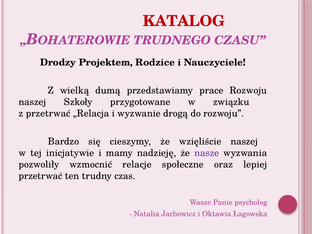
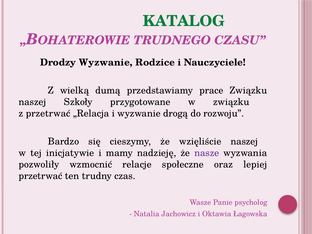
KATALOG colour: red -> green (184, 21)
Drodzy Projektem: Projektem -> Wyzwanie (106, 63)
prace Rozwoju: Rozwoju -> Związku (248, 91)
